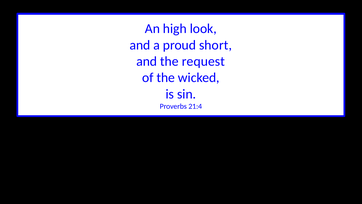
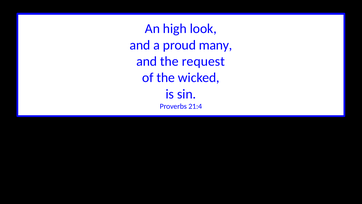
short: short -> many (216, 45)
